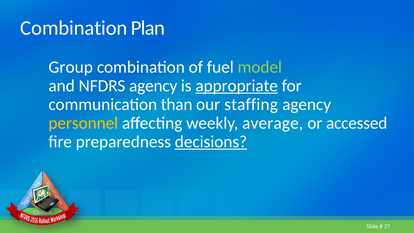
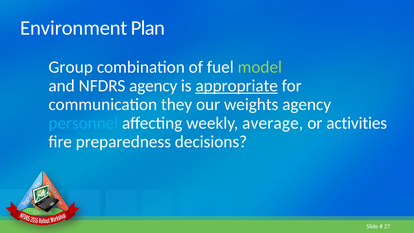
Combination: Combination -> Environment (74, 28)
than: than -> they (177, 104)
staffing: staffing -> weights (251, 104)
personnel colour: yellow -> light blue (83, 123)
accessed: accessed -> activities (357, 123)
decisions underline: present -> none (211, 142)
